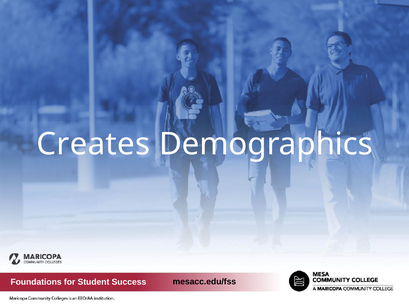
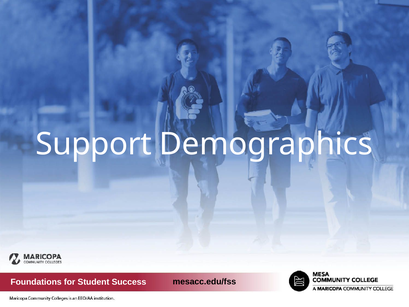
Creates: Creates -> Support (94, 144)
